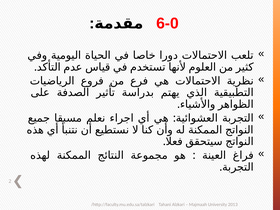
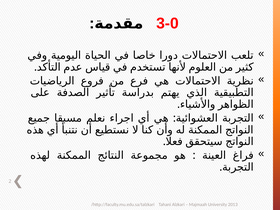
6-0: 6-0 -> 3-0 (168, 23)
